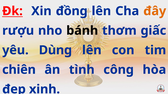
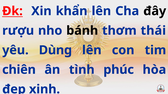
đồng: đồng -> khẩn (72, 11)
đây colour: orange -> black (155, 11)
giấc: giấc -> thái (153, 31)
công: công -> phúc (119, 70)
